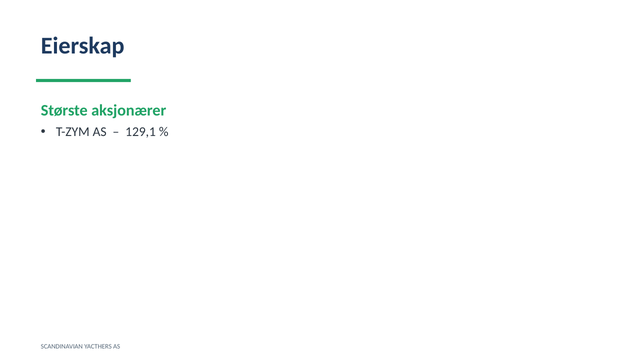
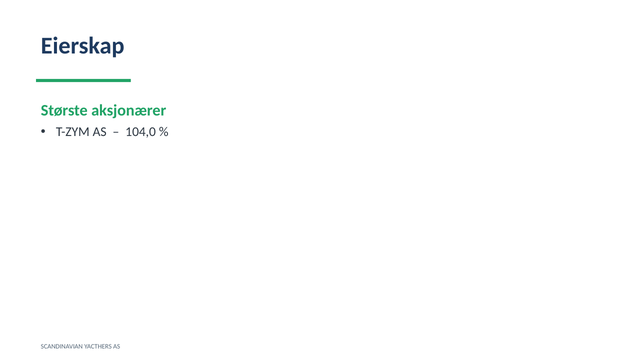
129,1: 129,1 -> 104,0 (141, 132)
